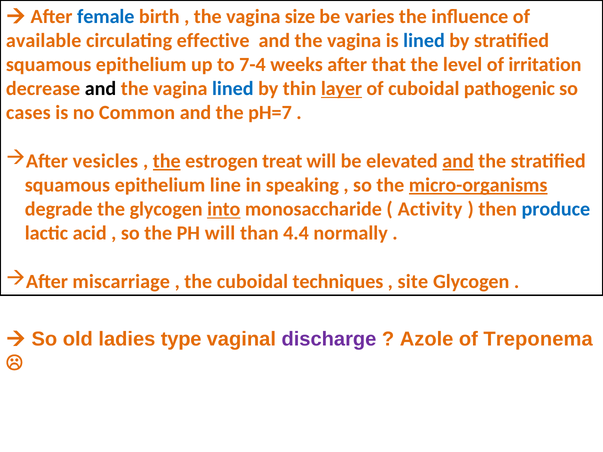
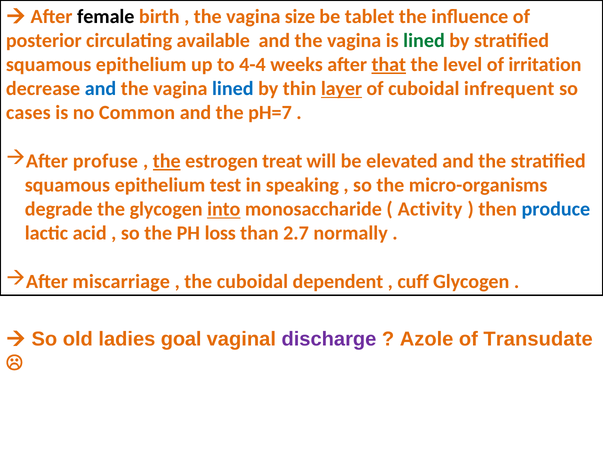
female colour: blue -> black (106, 16)
varies: varies -> tablet (370, 16)
available: available -> posterior (44, 41)
effective: effective -> available (213, 41)
lined colour: blue -> green (424, 41)
7-4: 7-4 -> 4-4 (252, 65)
that underline: none -> present (389, 65)
and colour: black -> blue (101, 89)
pathogenic: pathogenic -> infrequent (509, 89)
vesicles: vesicles -> profuse (105, 161)
and underline: present -> none (458, 161)
line: line -> test (226, 185)
micro-organisms underline: present -> none (478, 185)
PH will: will -> loss (220, 233)
4.4: 4.4 -> 2.7 (296, 233)
techniques: techniques -> dependent (338, 282)
site: site -> cuff (413, 282)
type: type -> goal (181, 339)
Treponema: Treponema -> Transudate (538, 339)
